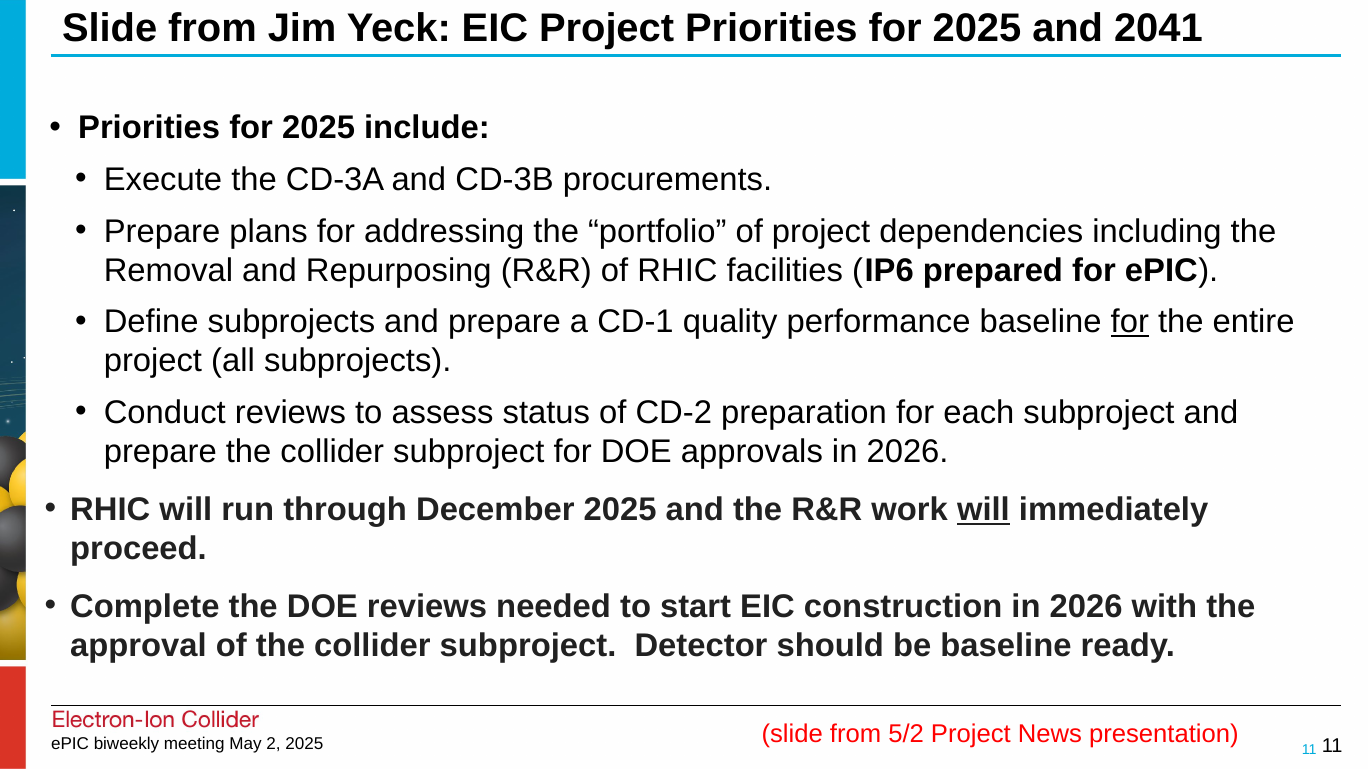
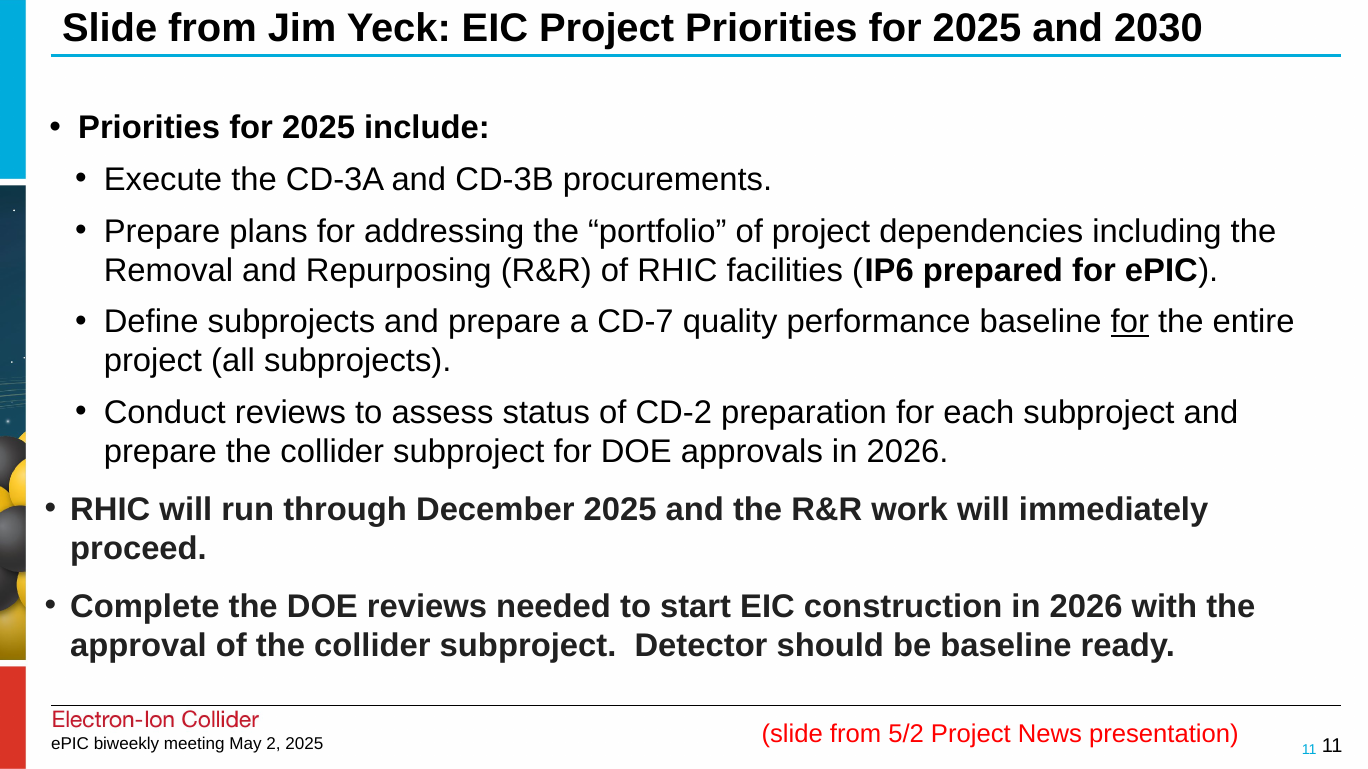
2041: 2041 -> 2030 (1158, 28)
CD-1: CD-1 -> CD-7 (635, 322)
will underline: present -> none (983, 510)
